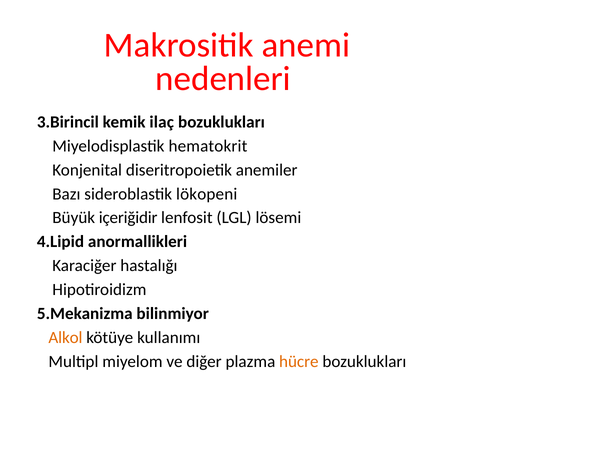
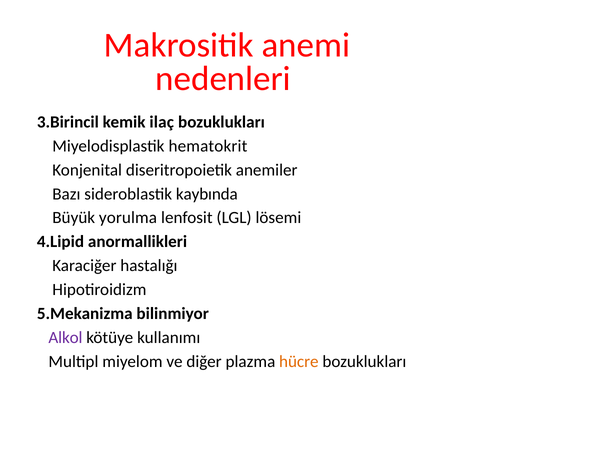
lökopeni: lökopeni -> kaybında (207, 194)
içeriğidir: içeriğidir -> yorulma (128, 218)
Alkol colour: orange -> purple (66, 338)
